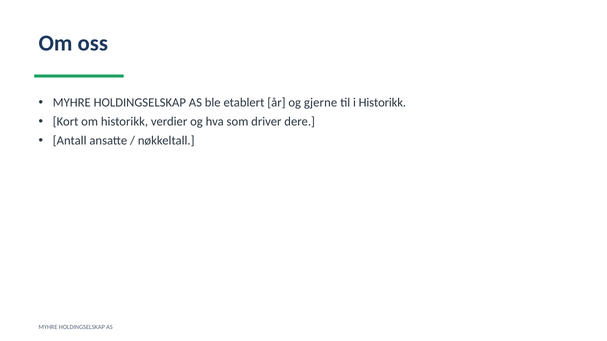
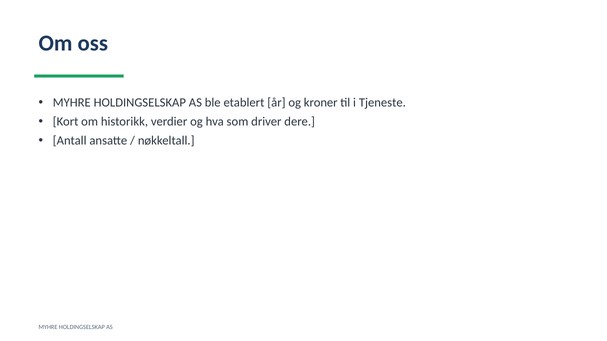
gjerne: gjerne -> kroner (321, 103)
i Historikk: Historikk -> Tjeneste (382, 103)
